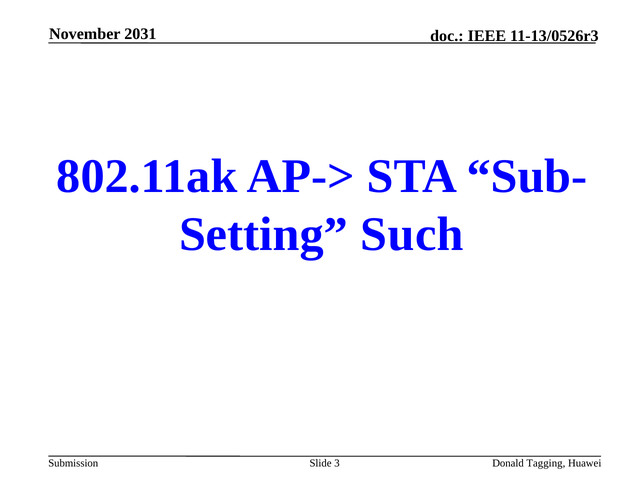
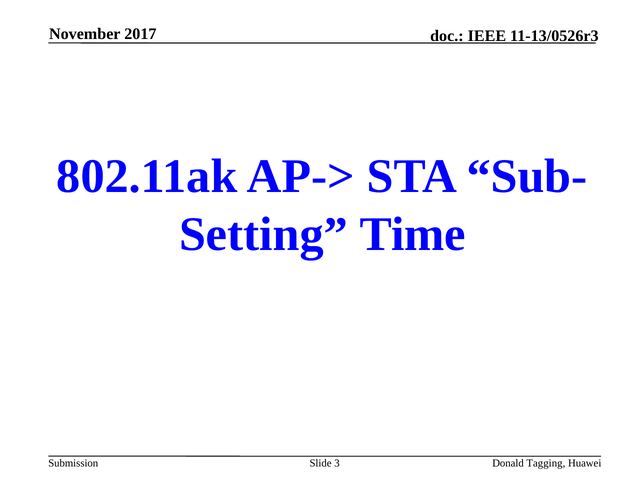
2031: 2031 -> 2017 (140, 34)
Such: Such -> Time (413, 234)
